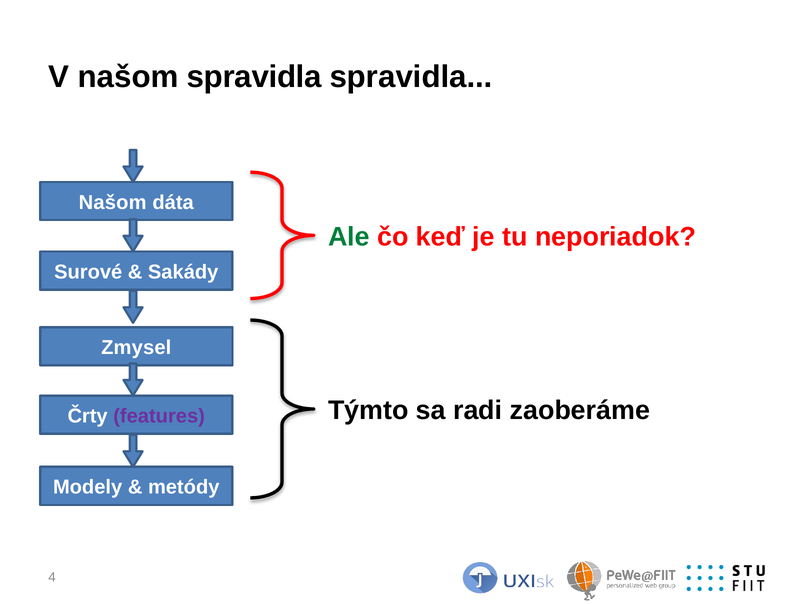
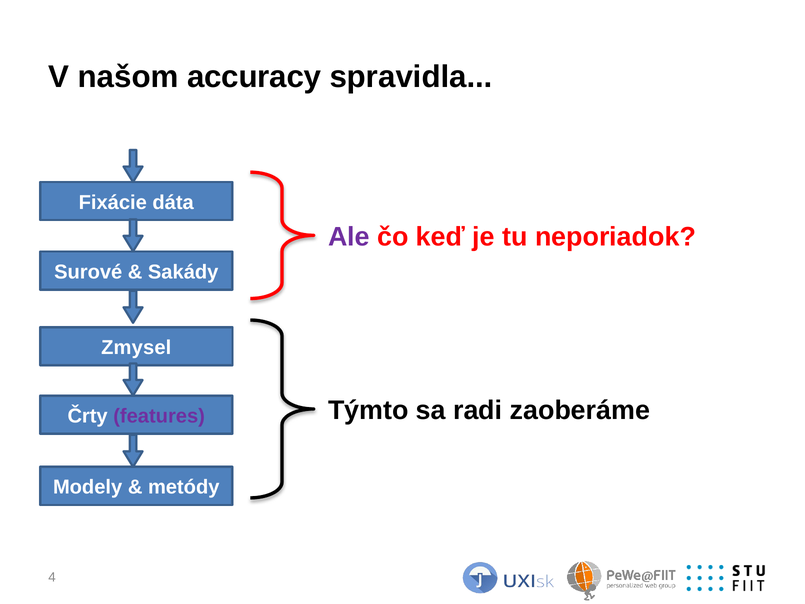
našom spravidla: spravidla -> accuracy (254, 77)
Našom: Našom -> Fixácie (113, 202)
Ale colour: green -> purple (349, 237)
